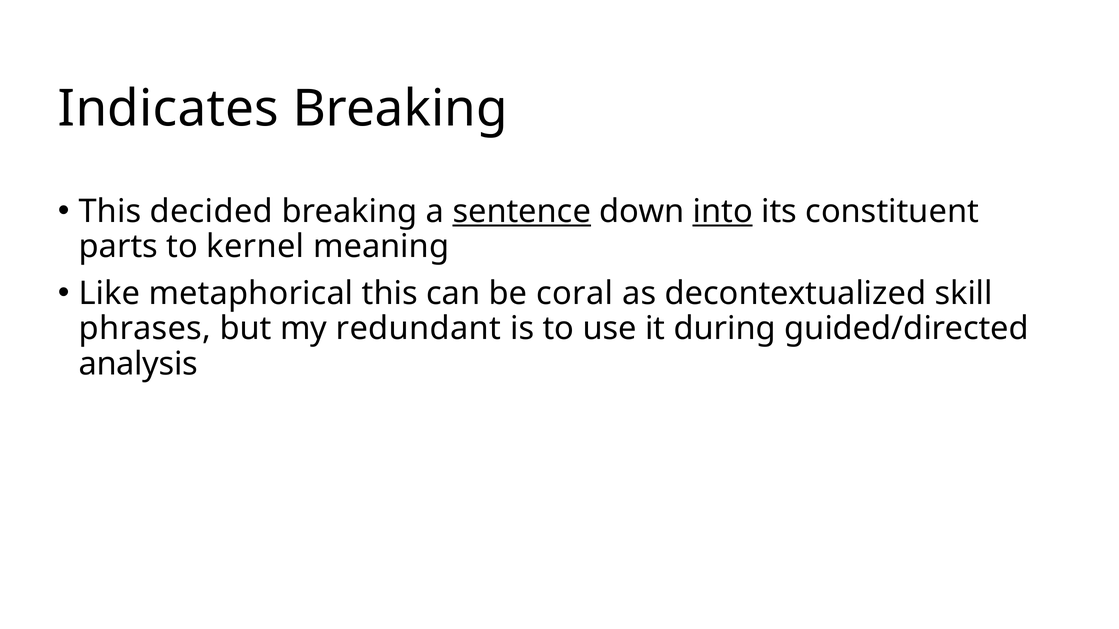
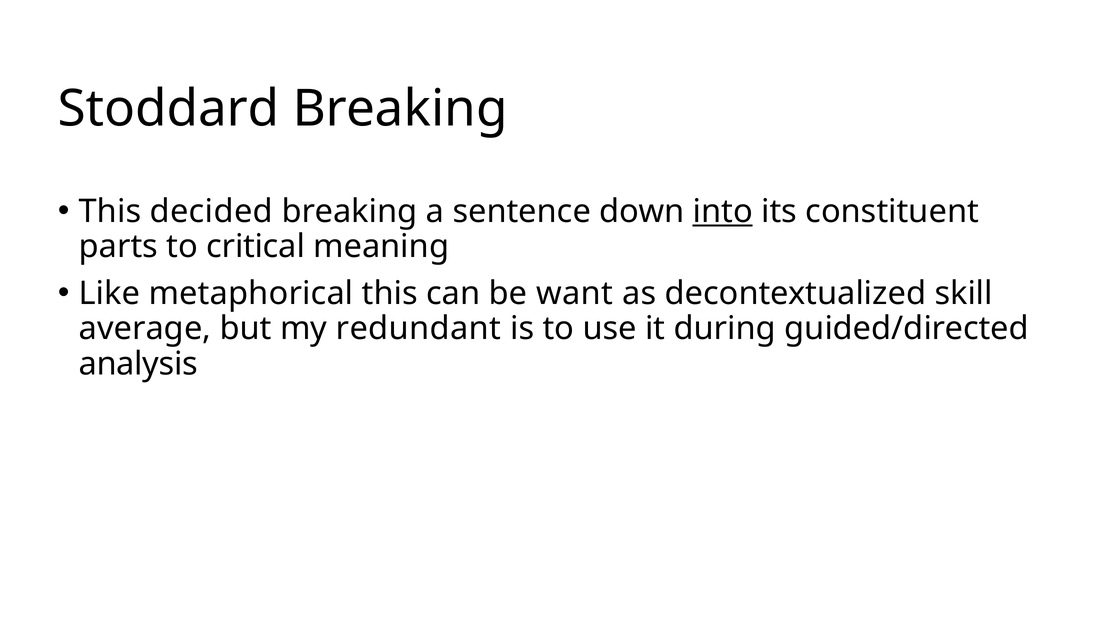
Indicates: Indicates -> Stoddard (169, 109)
sentence underline: present -> none (522, 211)
kernel: kernel -> critical (256, 247)
coral: coral -> want (575, 294)
phrases: phrases -> average (145, 329)
